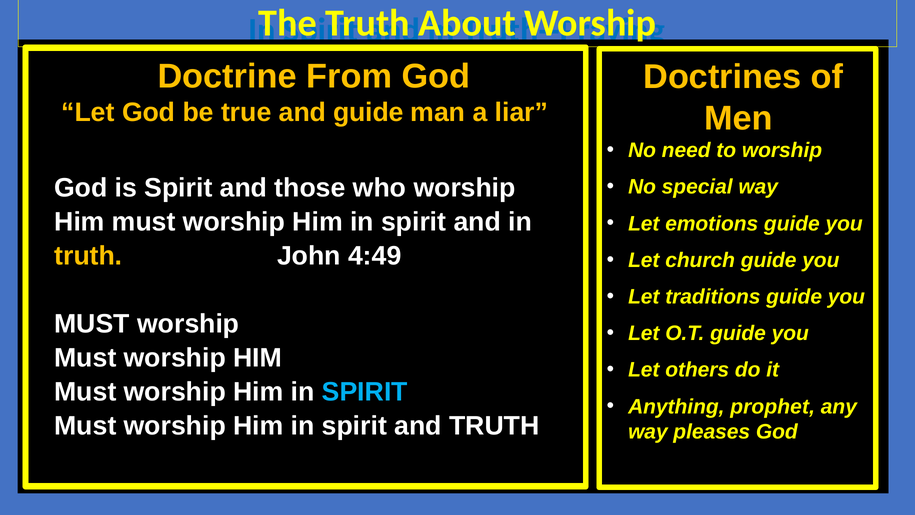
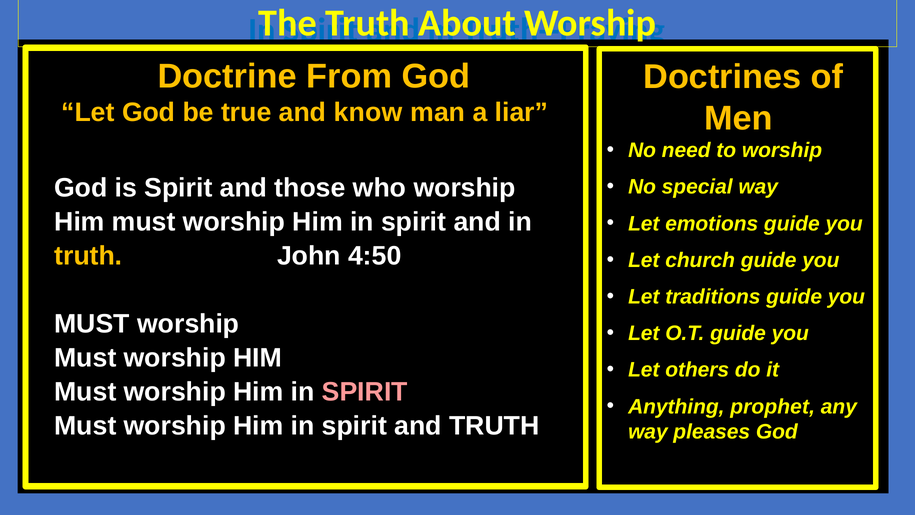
and guide: guide -> know (368, 112)
4:49: 4:49 -> 4:50 (375, 256)
SPIRIT colour: light blue -> pink (365, 392)
